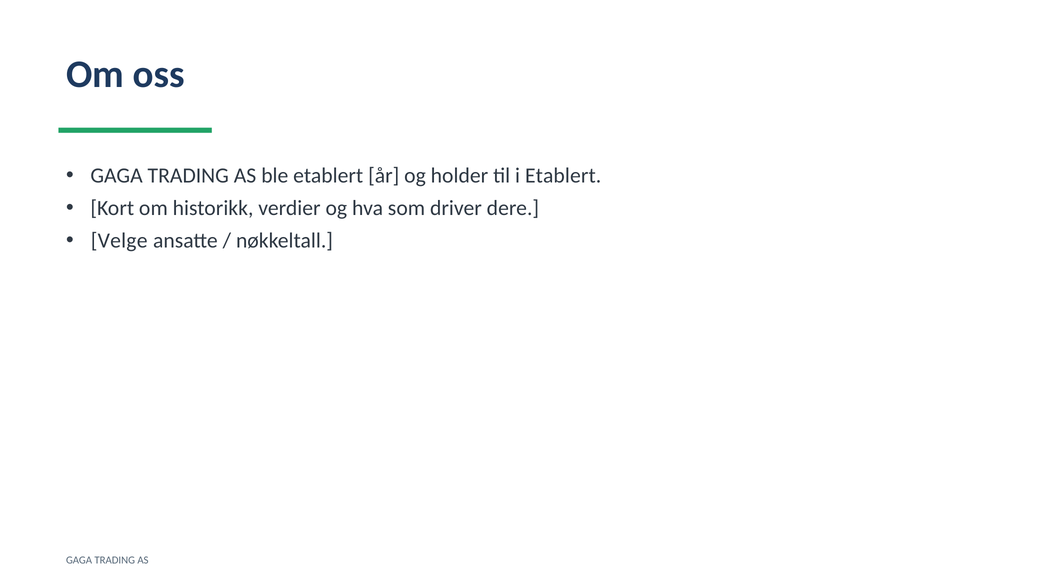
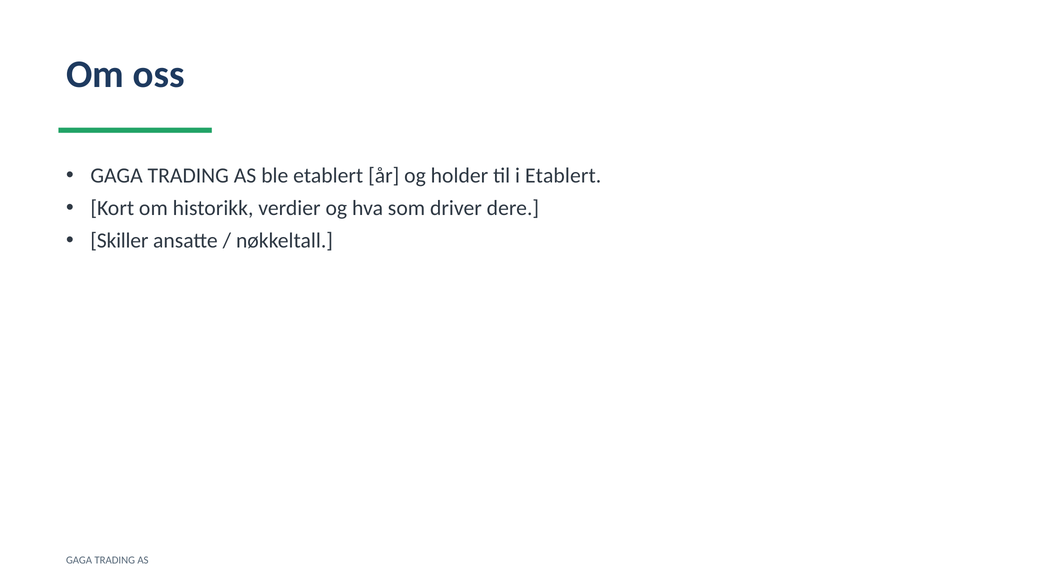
Velge: Velge -> Skiller (119, 241)
